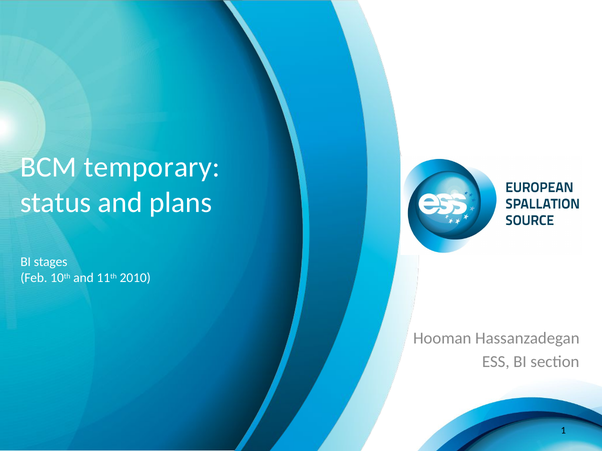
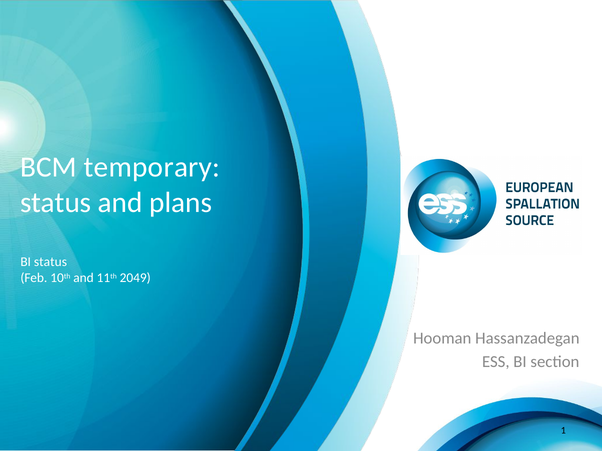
BI stages: stages -> status (50, 262)
2010: 2010 -> 2049 (135, 278)
